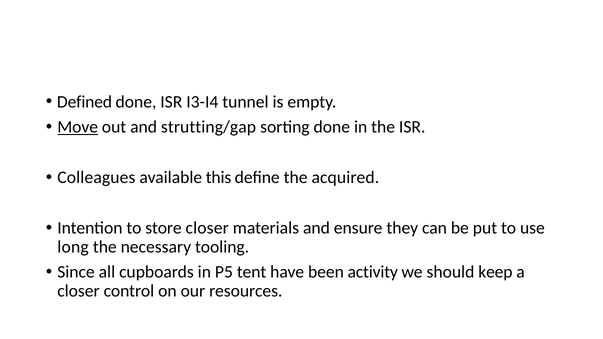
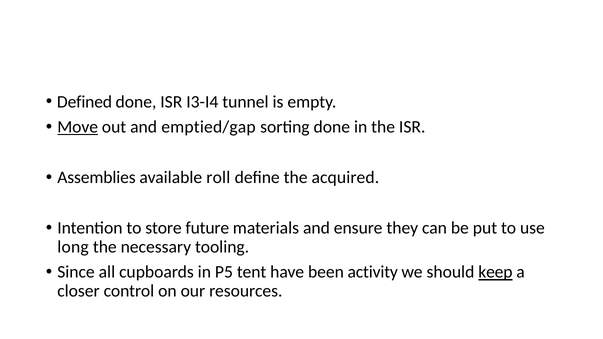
strutting/gap: strutting/gap -> emptied/gap (208, 127)
Colleagues: Colleagues -> Assemblies (96, 178)
this: this -> roll (218, 178)
store closer: closer -> future (207, 228)
keep underline: none -> present (495, 272)
